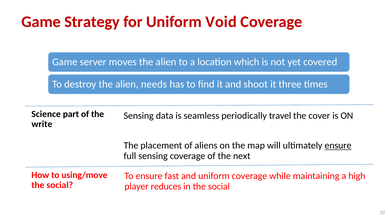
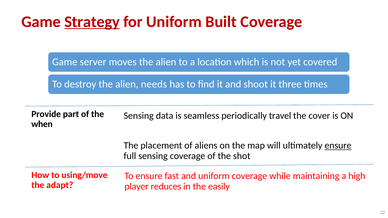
Strategy underline: none -> present (92, 22)
Void: Void -> Built (221, 22)
Science: Science -> Provide (46, 114)
write: write -> when (42, 124)
next: next -> shot (242, 156)
social: social -> adapt (60, 185)
in the social: social -> easily (219, 187)
